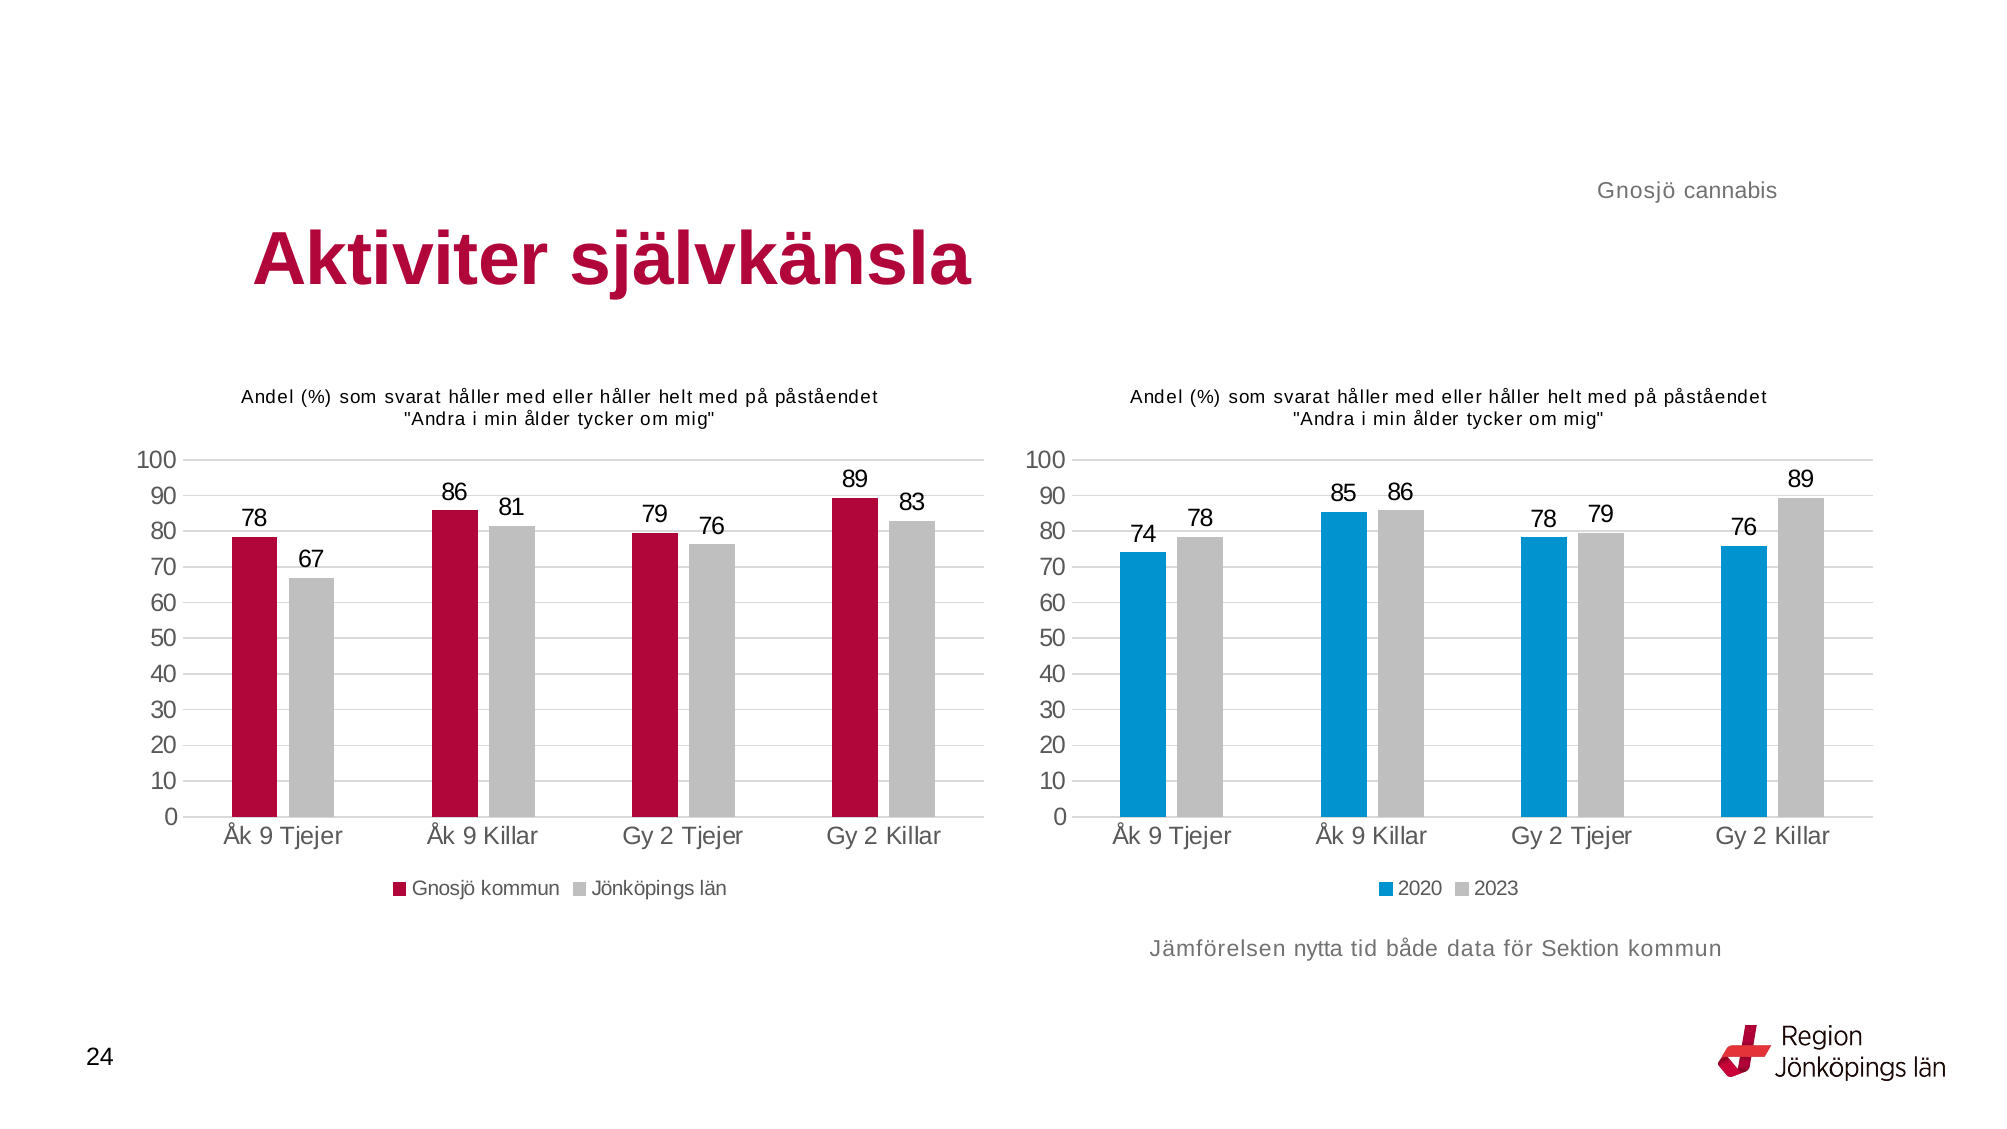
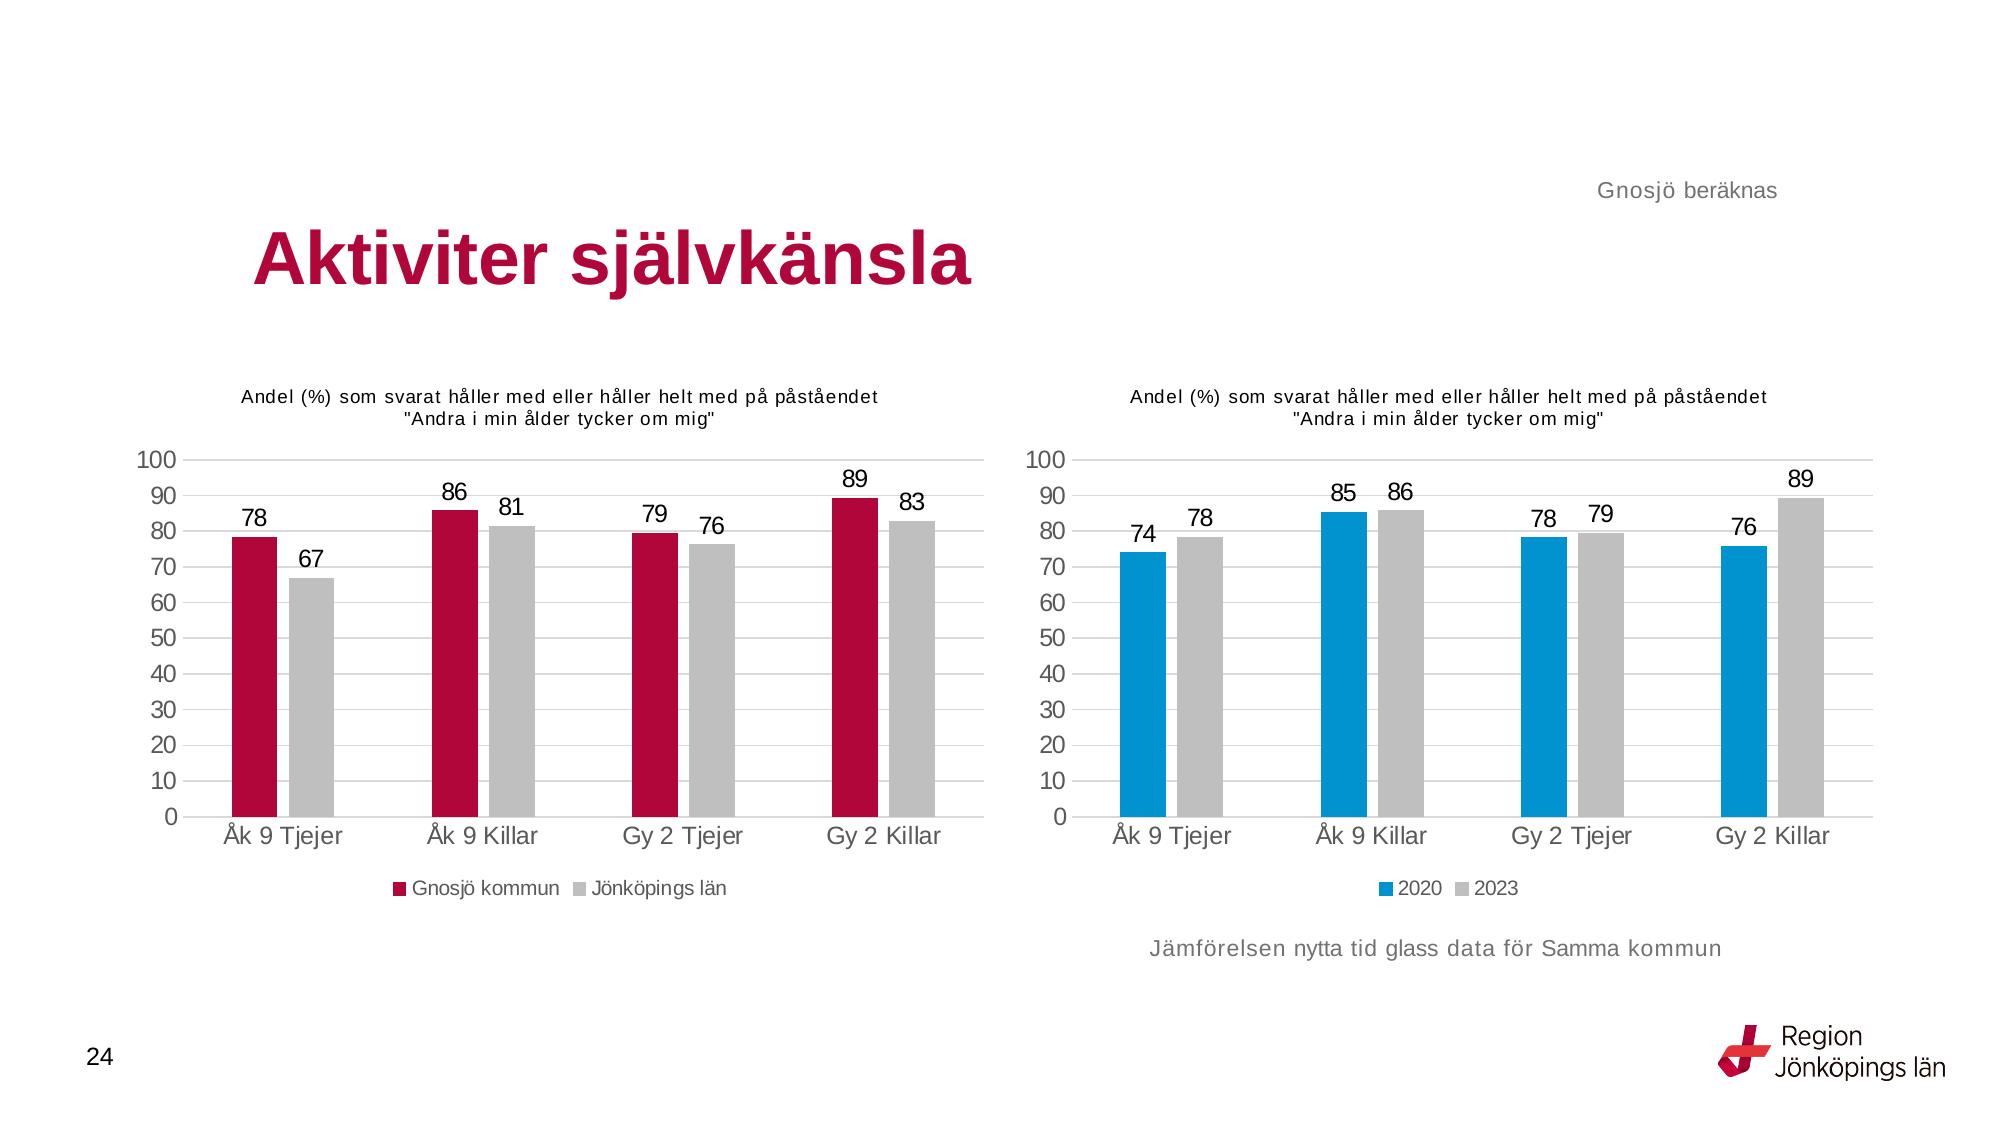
cannabis: cannabis -> beräknas (1731, 191)
både: både -> glass (1412, 949)
Sektion: Sektion -> Samma (1580, 949)
